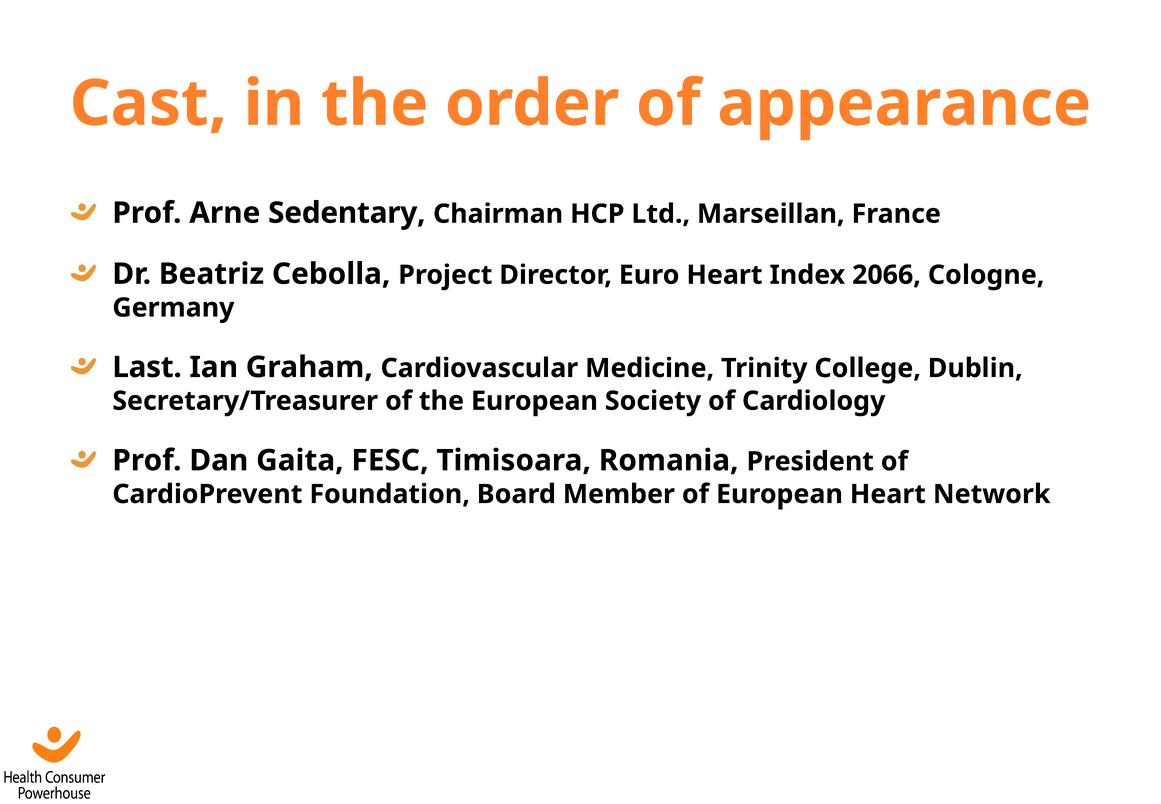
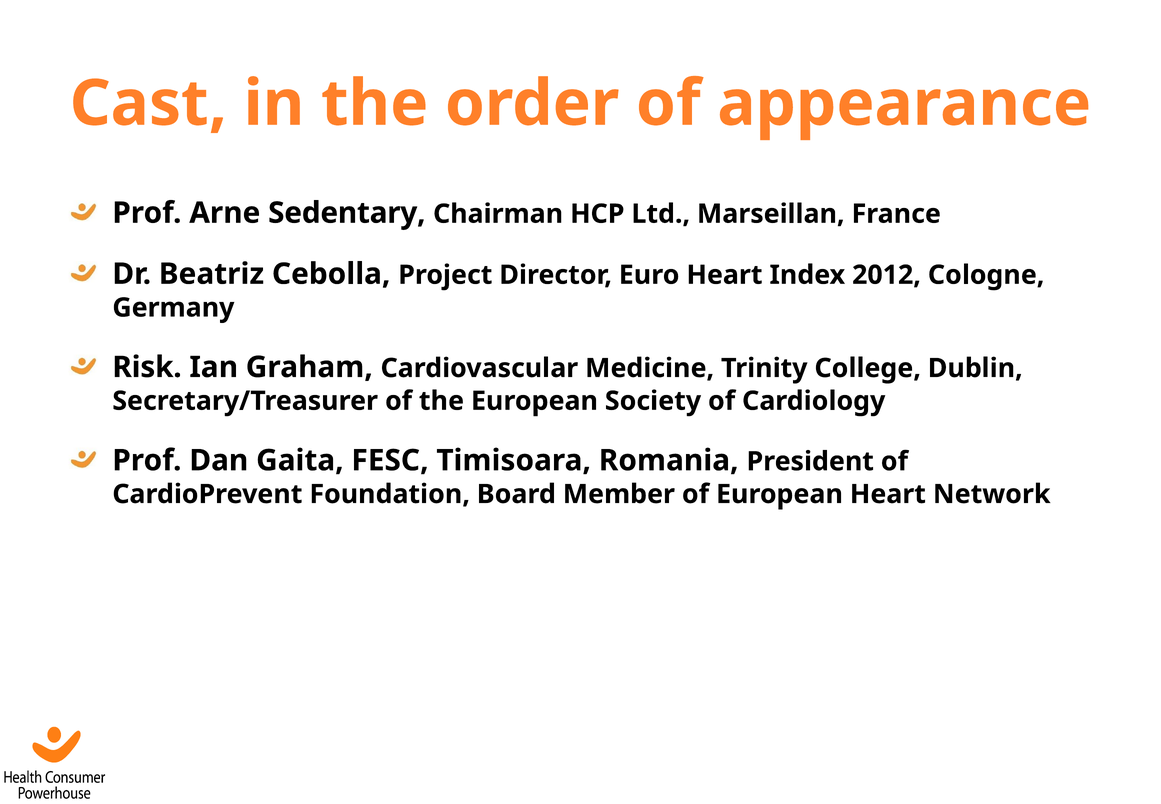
2066: 2066 -> 2012 (886, 275)
Last: Last -> Risk (147, 367)
